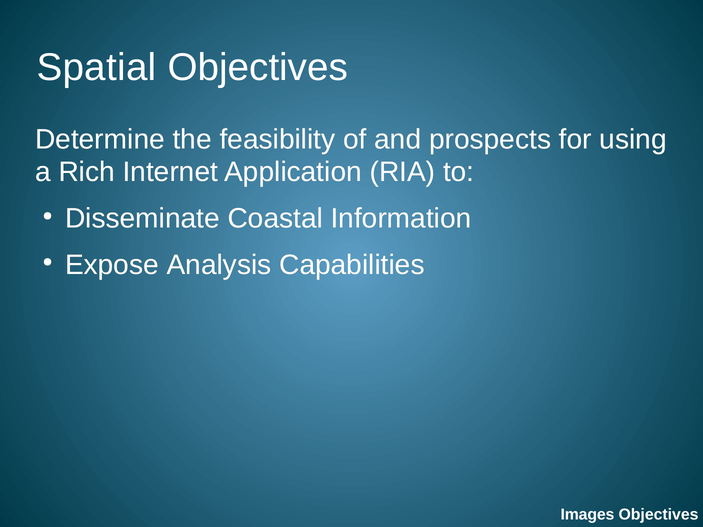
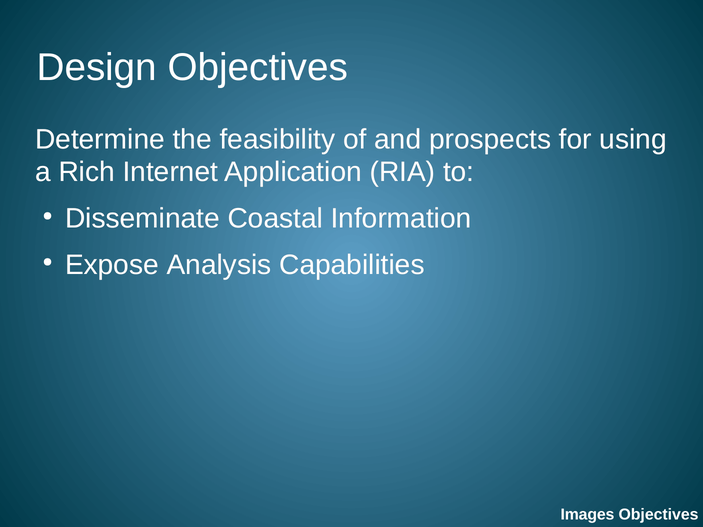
Spatial: Spatial -> Design (97, 68)
